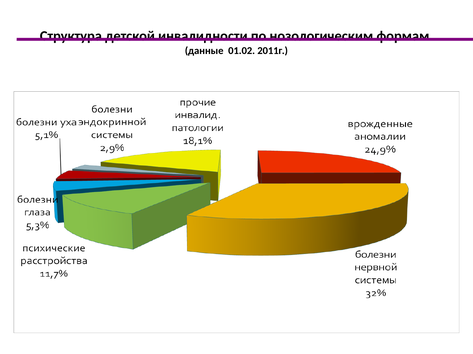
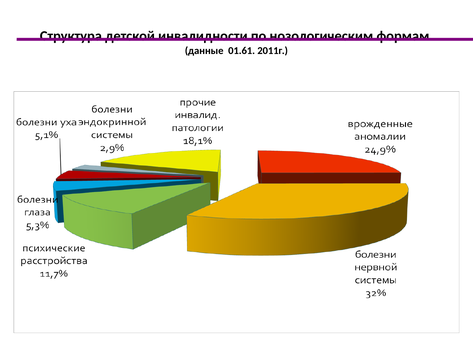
01.02: 01.02 -> 01.61 (242, 51)
